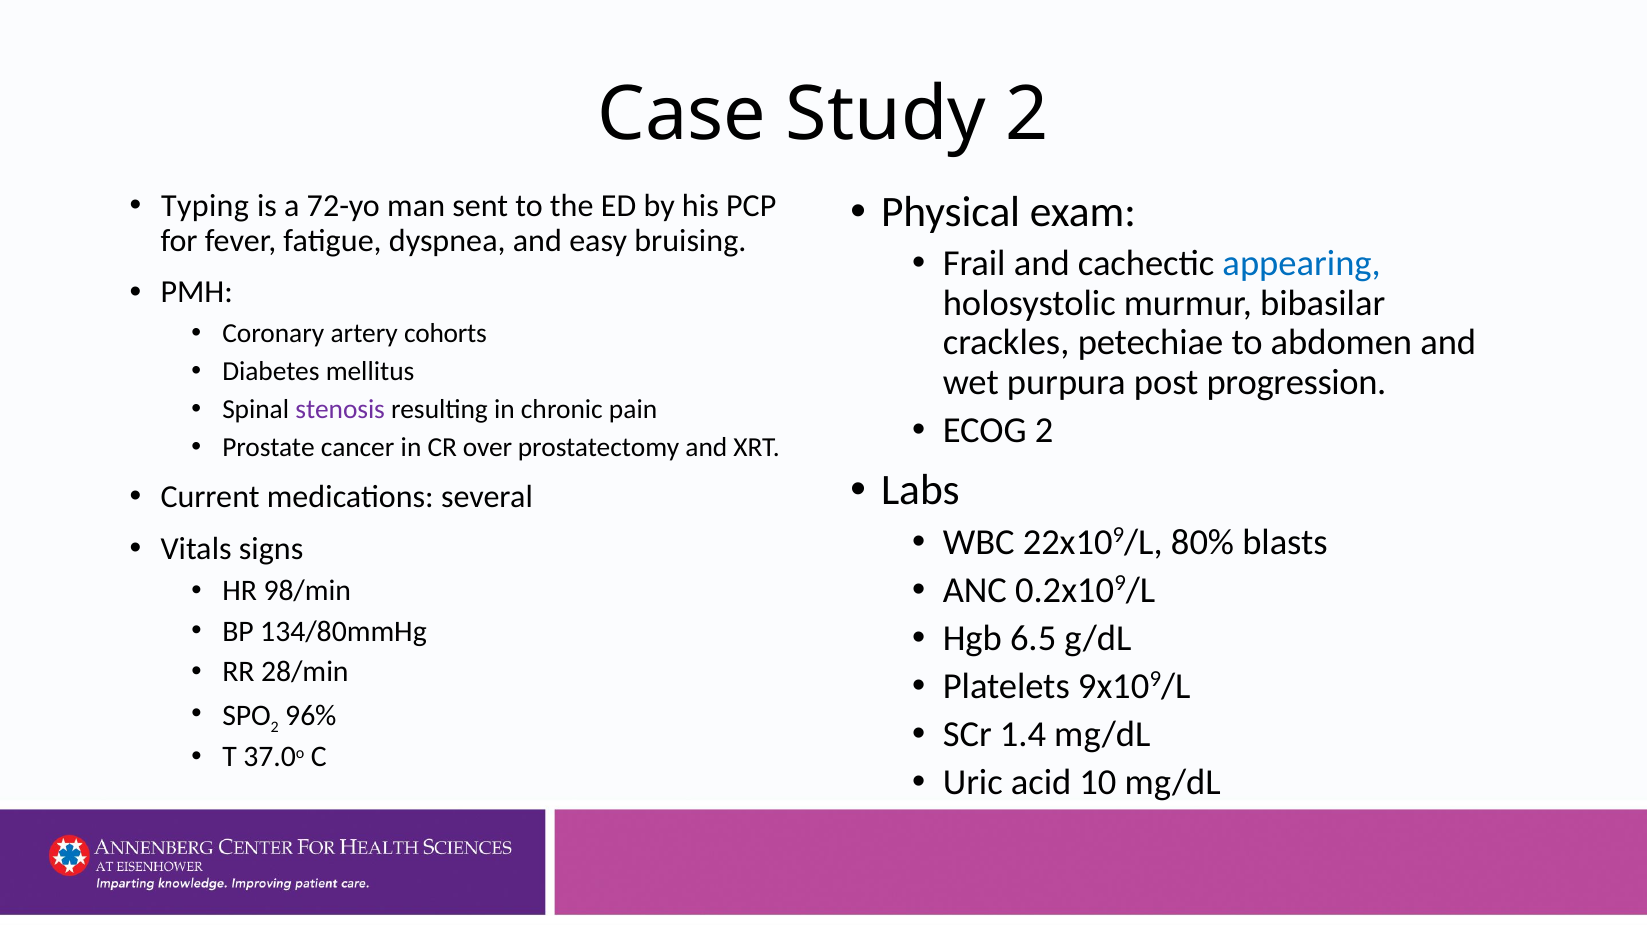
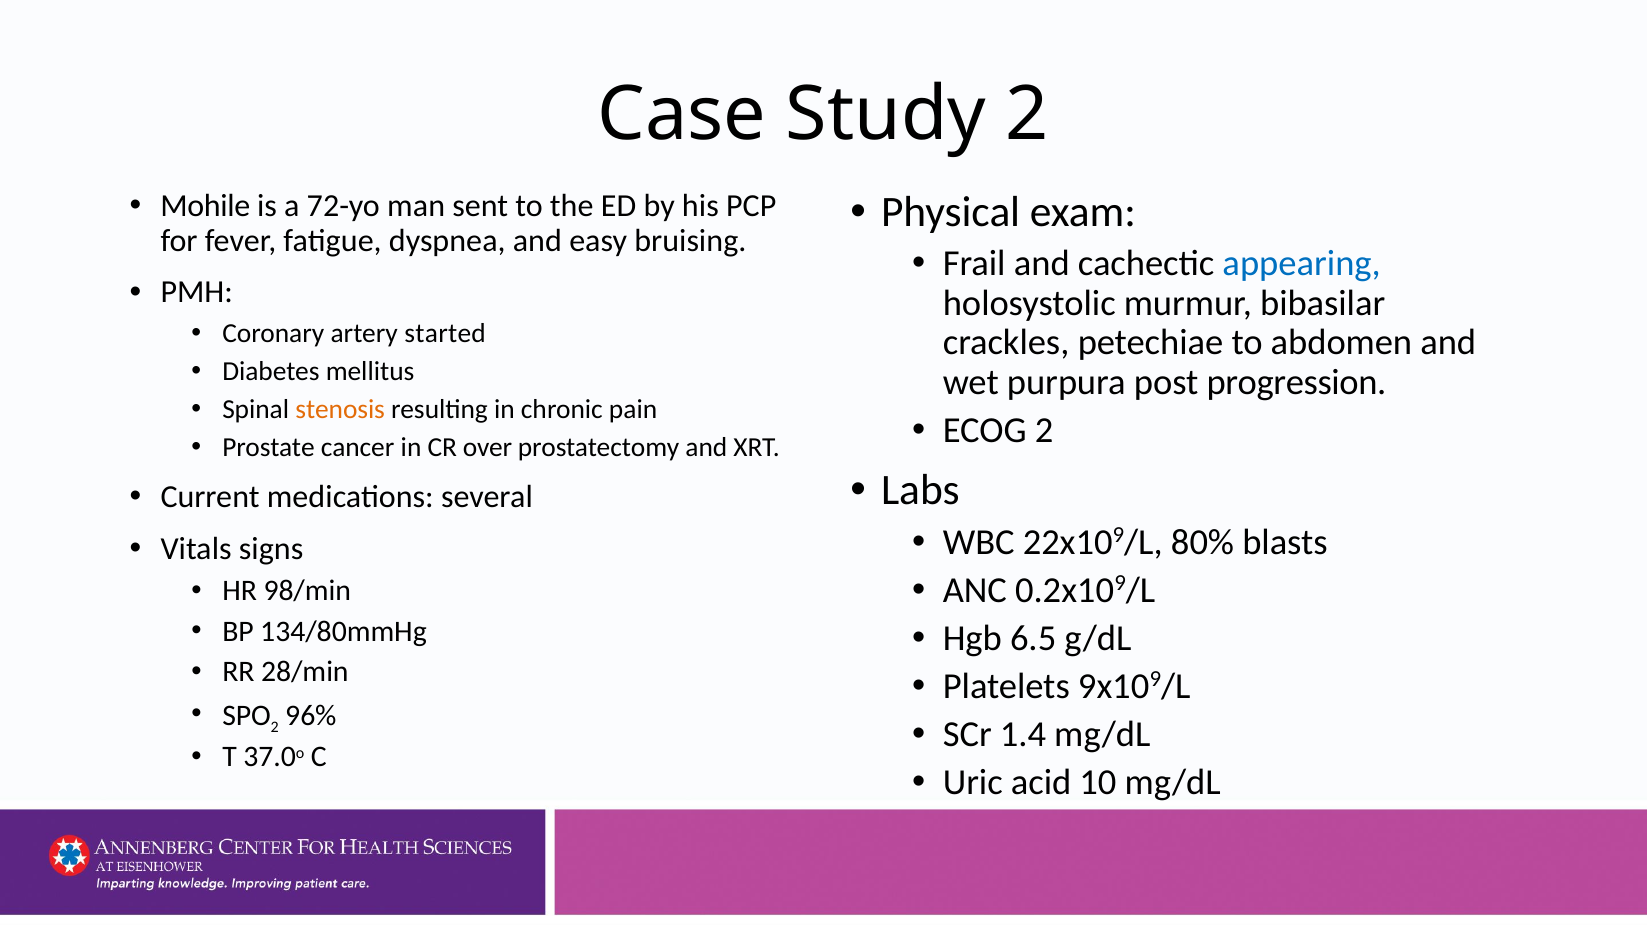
Typing: Typing -> Mohile (205, 206)
cohorts: cohorts -> started (445, 333)
stenosis colour: purple -> orange (340, 410)
